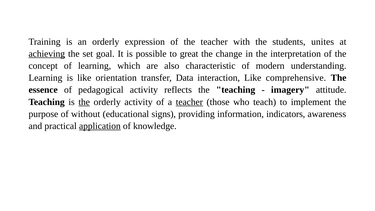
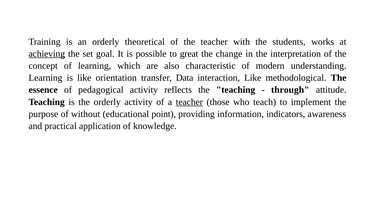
expression: expression -> theoretical (145, 42)
unites: unites -> works (323, 42)
comprehensive: comprehensive -> methodological (296, 78)
imagery: imagery -> through (290, 90)
the underline: present -> none (84, 102)
signs: signs -> point (164, 114)
application underline: present -> none (100, 126)
